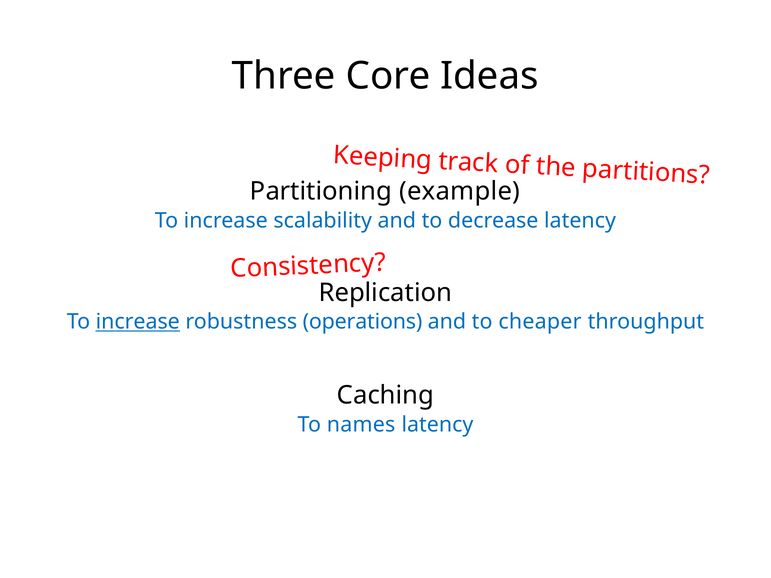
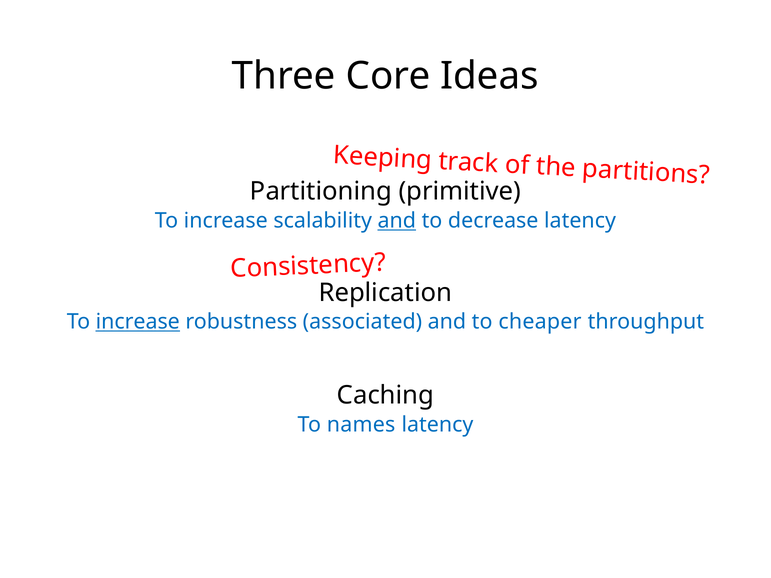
example: example -> primitive (460, 192)
and underline: none -> present (397, 221)
operations: operations -> associated (362, 322)
